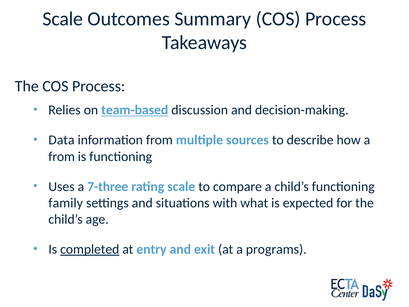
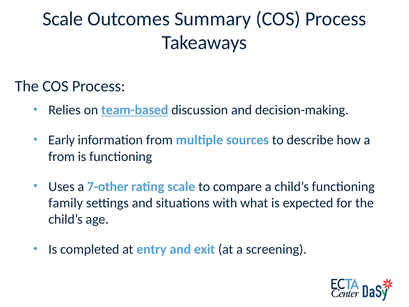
Data: Data -> Early (62, 140)
7-three: 7-three -> 7-other (108, 186)
completed underline: present -> none (90, 249)
programs: programs -> screening (276, 249)
